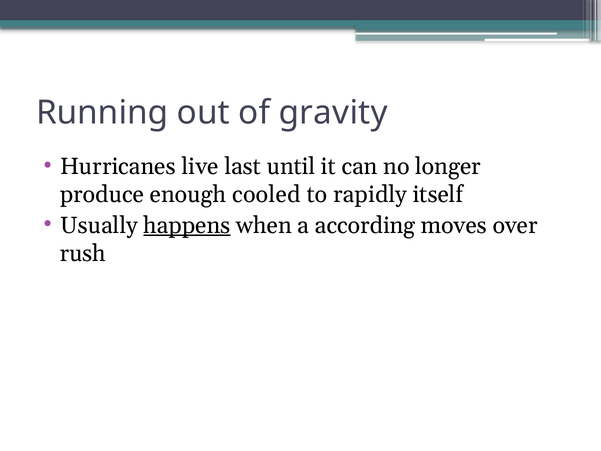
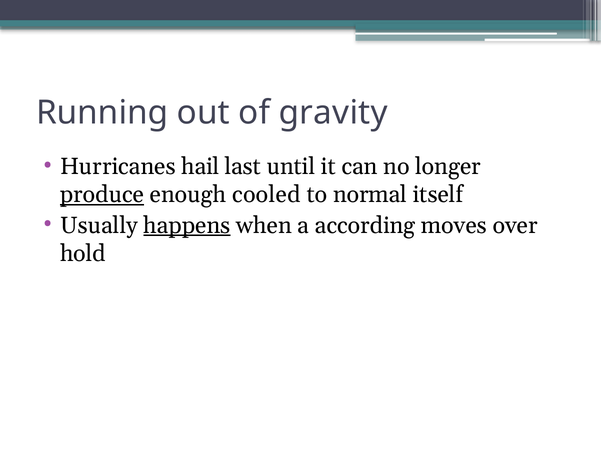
live: live -> hail (200, 167)
produce underline: none -> present (102, 195)
rapidly: rapidly -> normal (370, 195)
rush: rush -> hold (83, 253)
